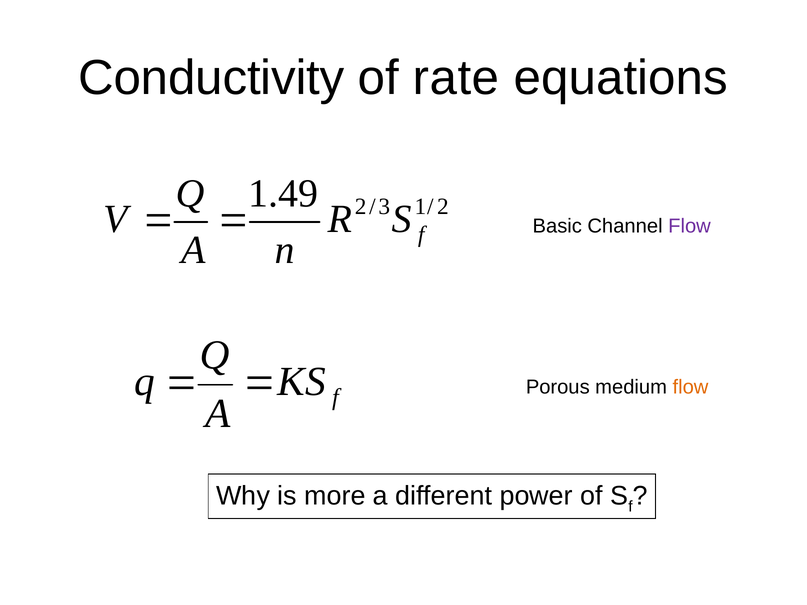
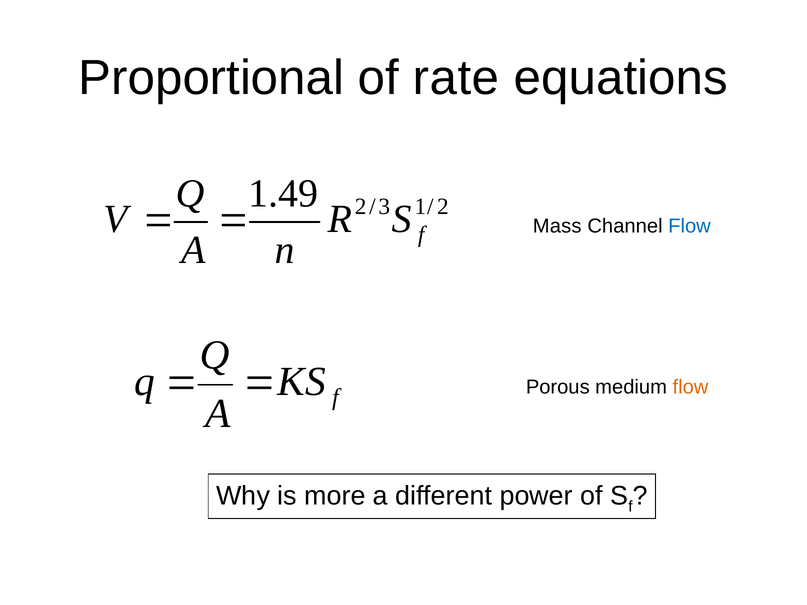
Conductivity: Conductivity -> Proportional (211, 78)
Basic: Basic -> Mass (557, 226)
Flow colour: purple -> blue (690, 226)
